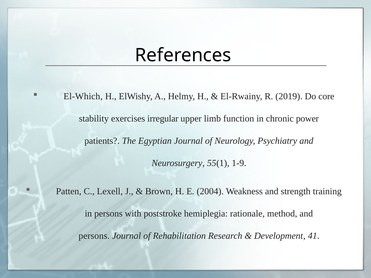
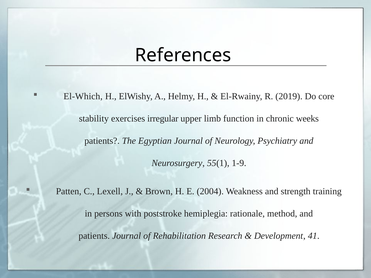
power: power -> weeks (307, 119)
persons: persons -> patients (94, 236)
